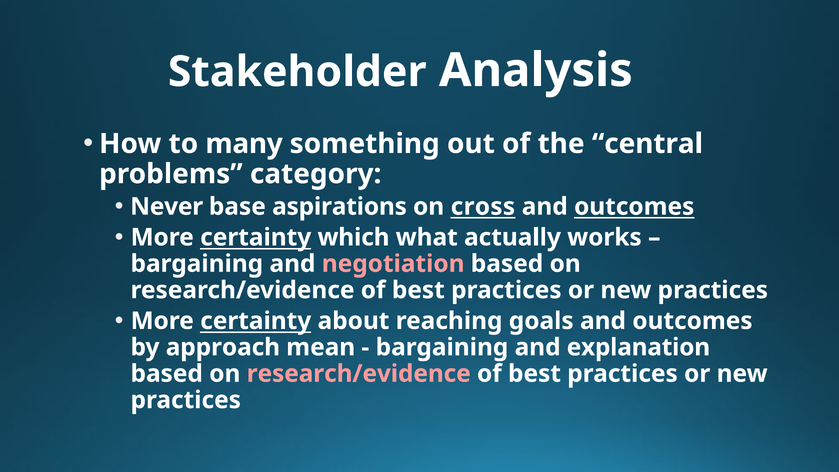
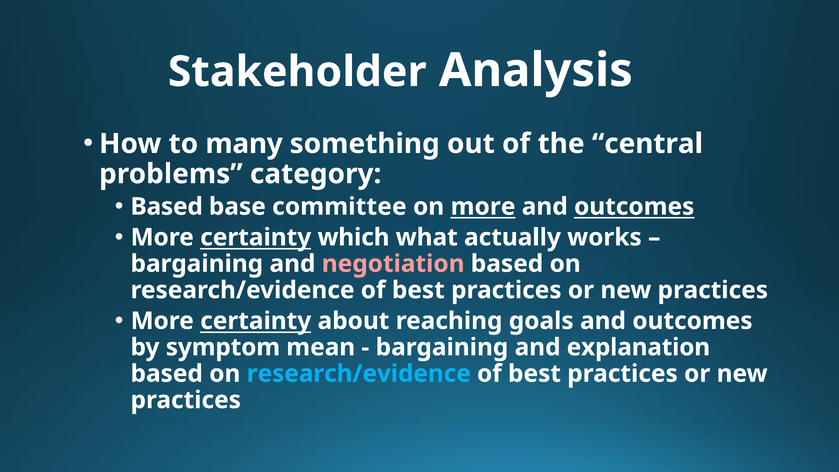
Never: Never -> Based (167, 207)
aspirations: aspirations -> committee (339, 207)
on cross: cross -> more (483, 207)
approach: approach -> symptom (223, 347)
research/evidence colour: pink -> light blue (359, 374)
